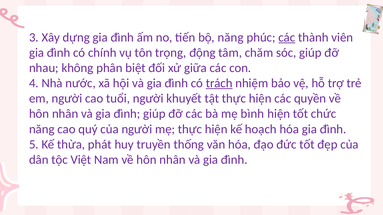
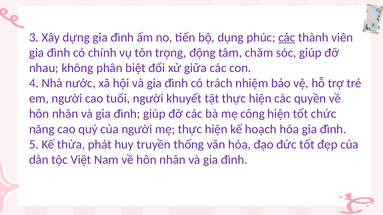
bộ năng: năng -> dụng (231, 37)
trách underline: present -> none (219, 83)
bình: bình -> công (253, 114)
